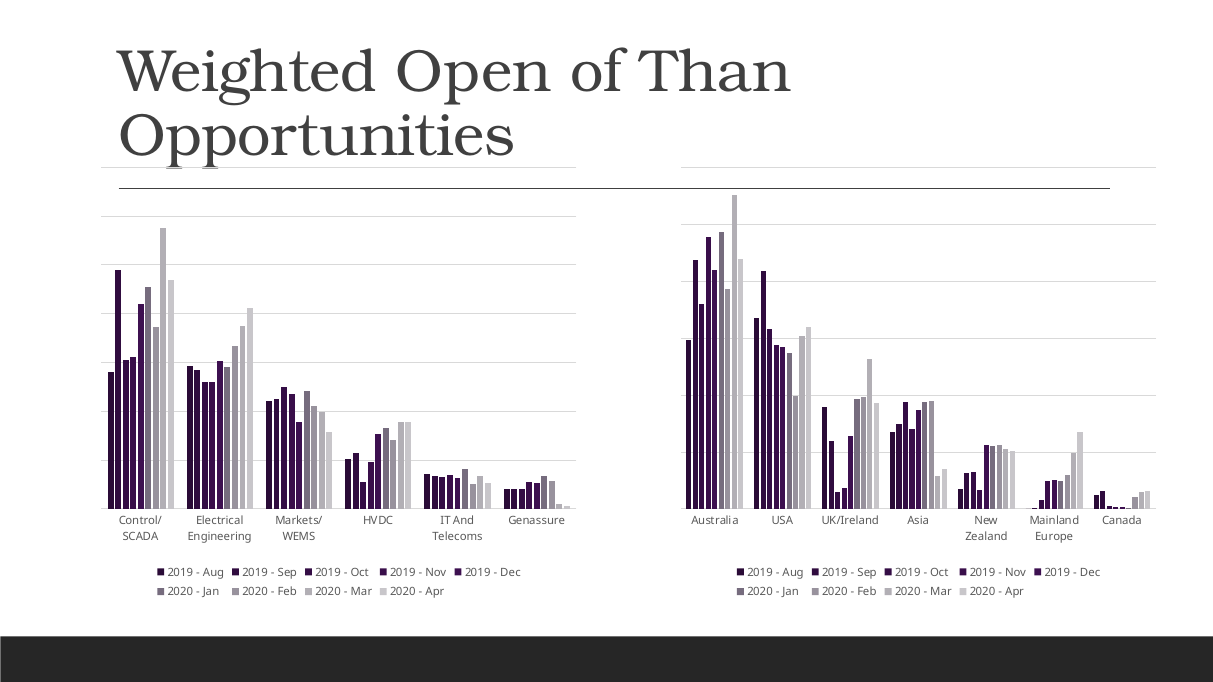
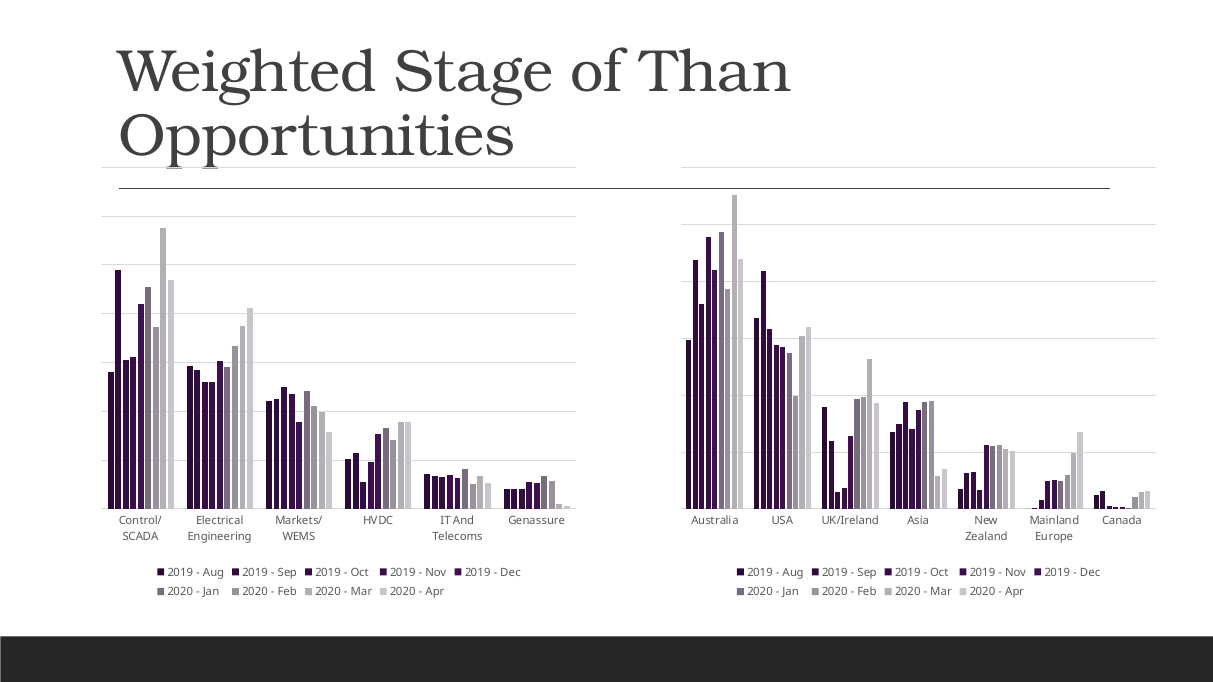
Open: Open -> Stage (474, 72)
